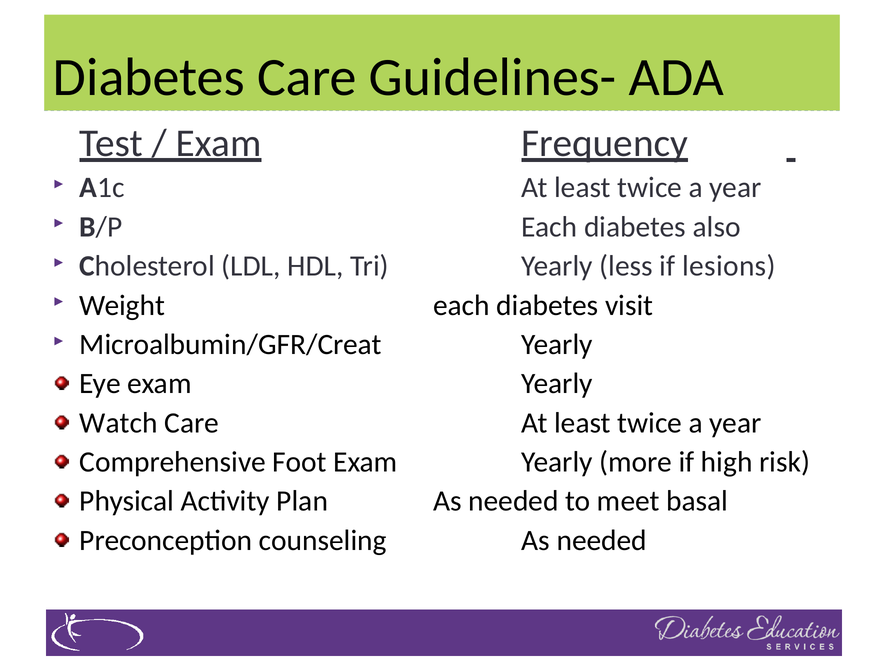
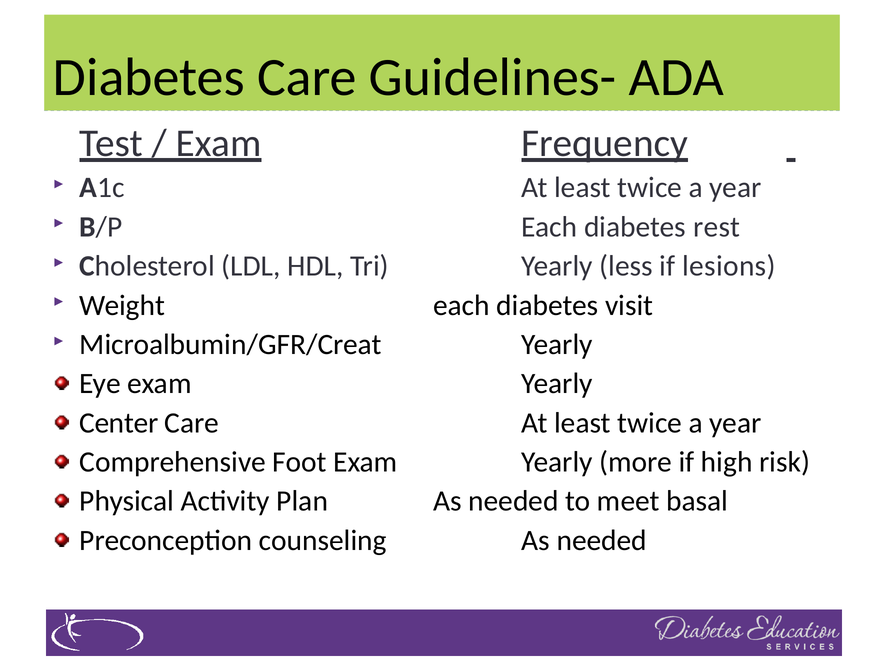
also: also -> rest (717, 227)
Watch: Watch -> Center (119, 423)
